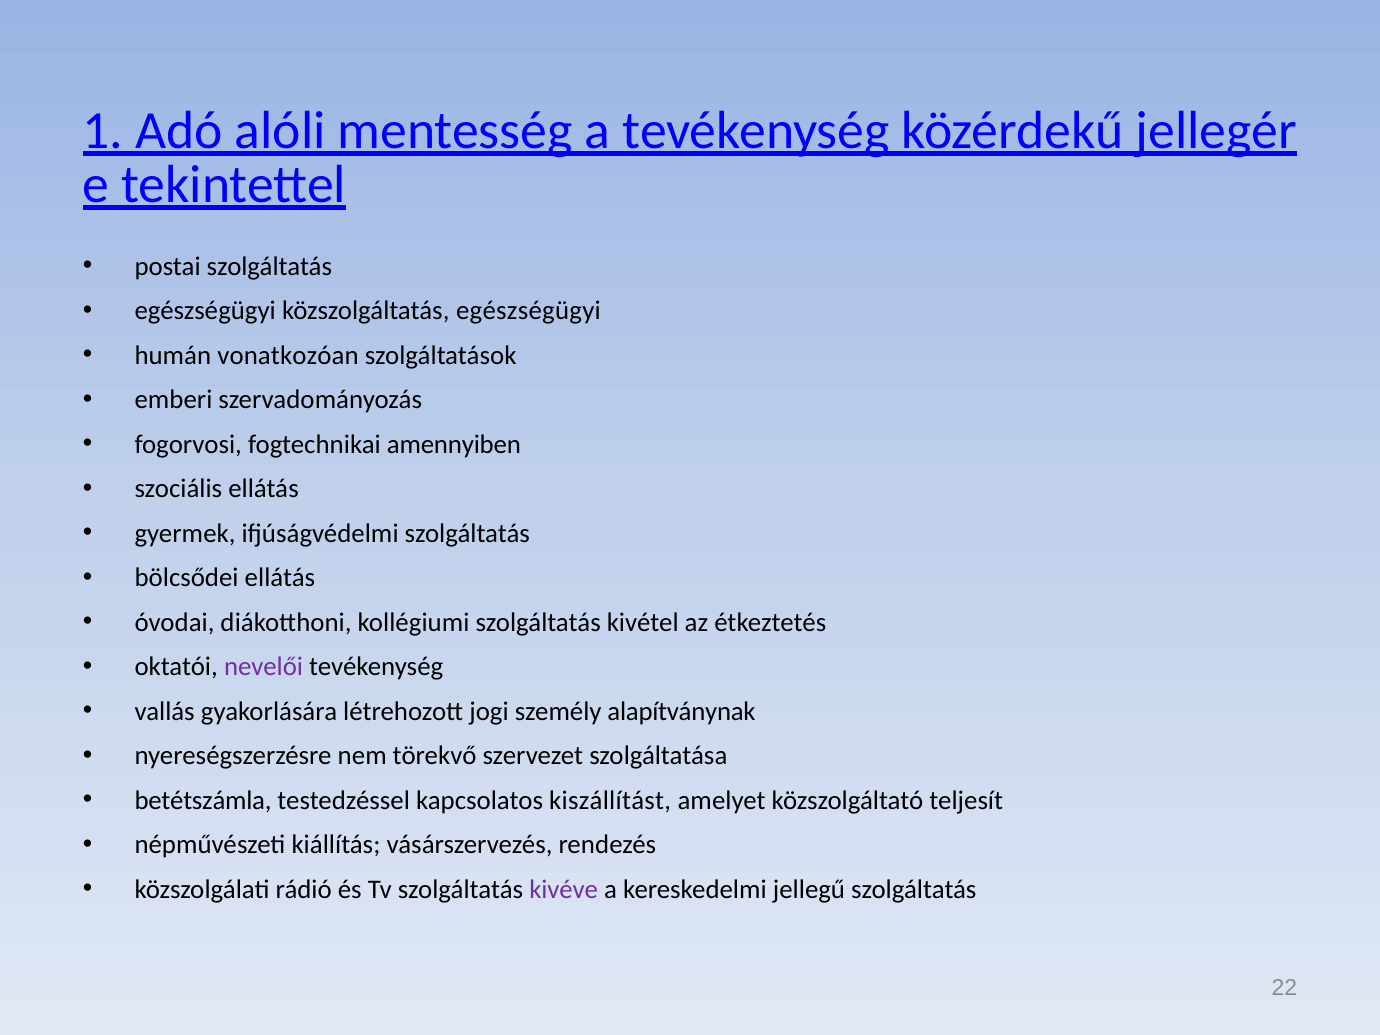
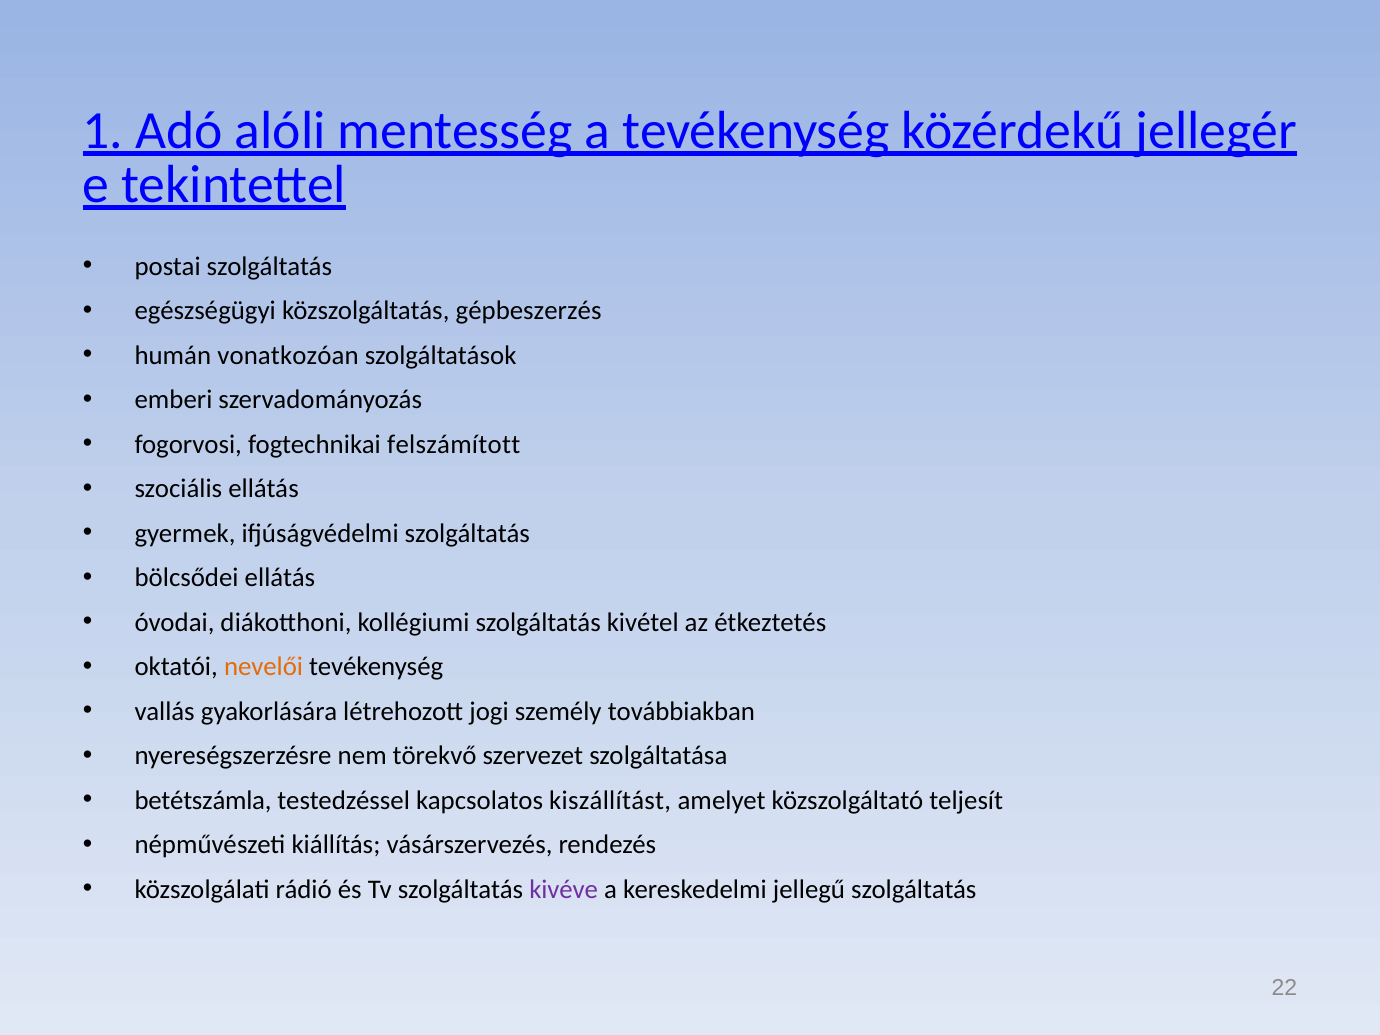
közszolgáltatás egészségügyi: egészségügyi -> gépbeszerzés (529, 311)
amennyiben: amennyiben -> felszámított (454, 444)
nevelői colour: purple -> orange (264, 667)
alapítványnak: alapítványnak -> továbbiakban (681, 711)
